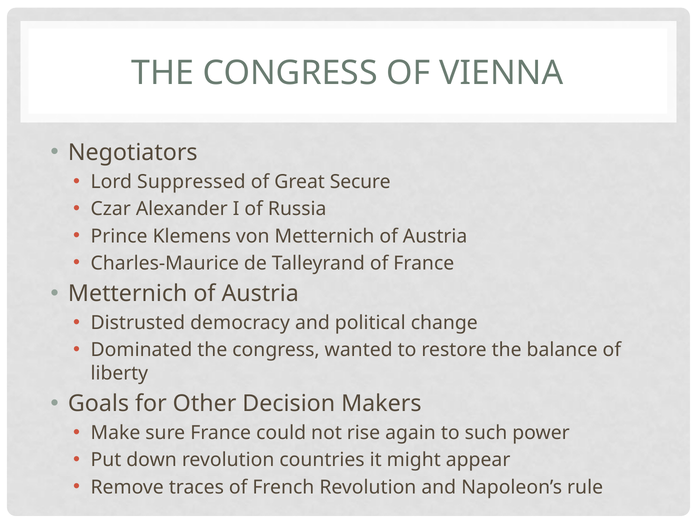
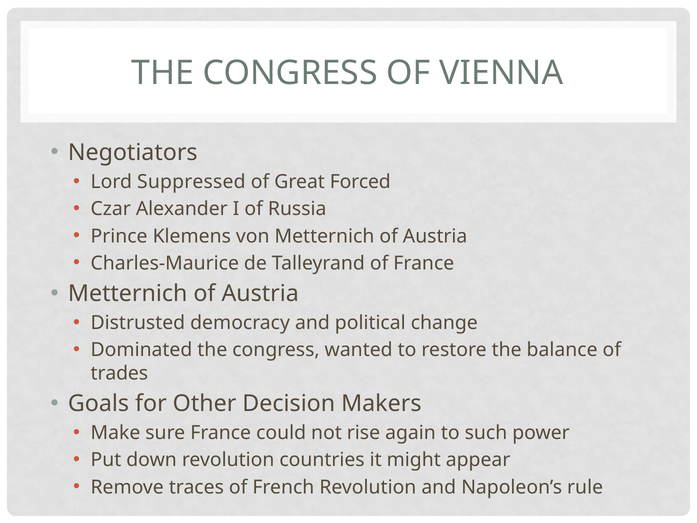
Secure: Secure -> Forced (360, 182)
liberty: liberty -> trades (119, 373)
